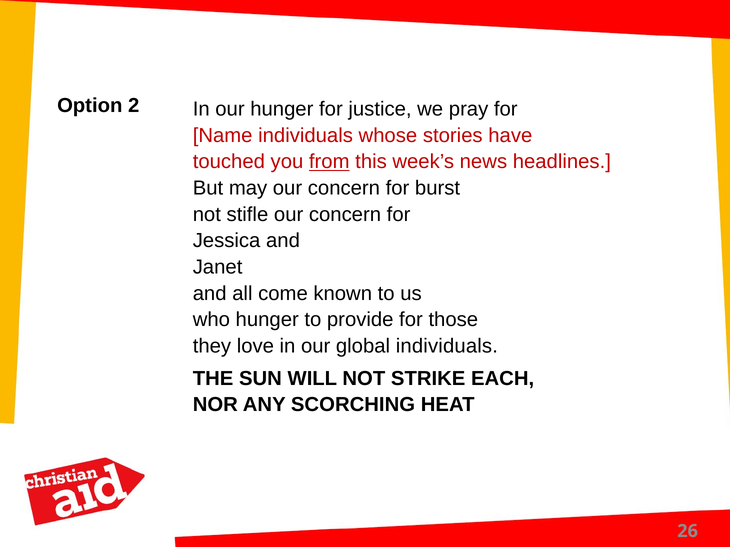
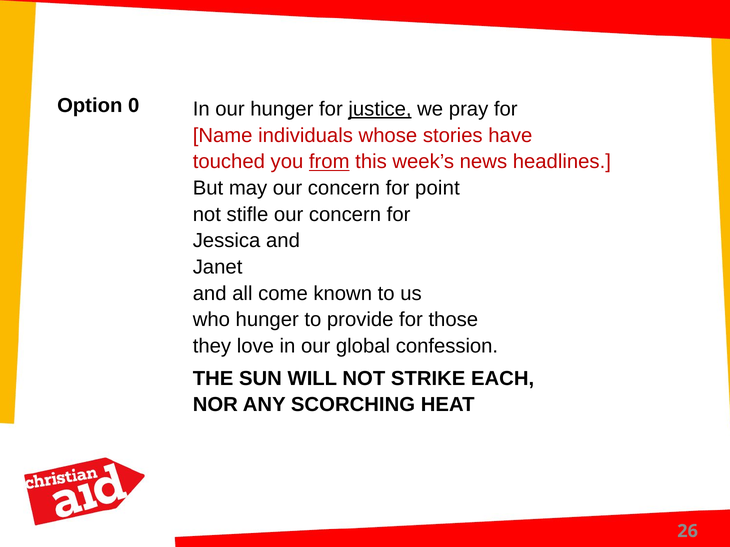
2: 2 -> 0 (134, 106)
justice underline: none -> present (380, 109)
burst: burst -> point (437, 188)
global individuals: individuals -> confession (447, 346)
